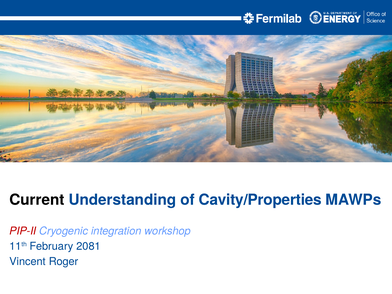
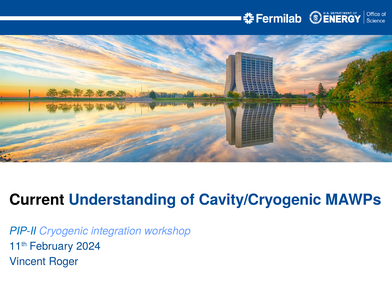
Cavity/Properties: Cavity/Properties -> Cavity/Cryogenic (260, 200)
PIP-II colour: red -> blue (23, 231)
2081: 2081 -> 2024 (89, 246)
